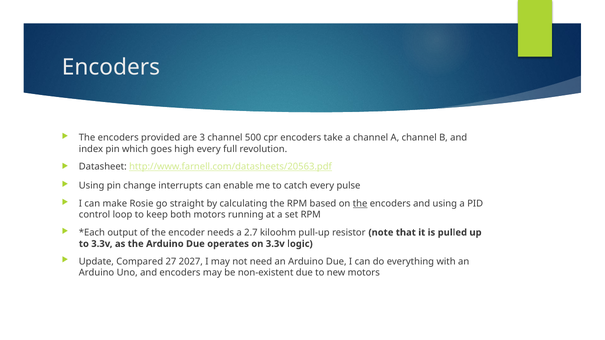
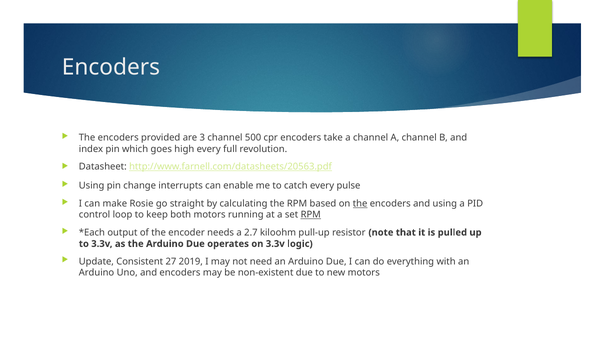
RPM underline: none -> present (311, 215)
Compared: Compared -> Consistent (140, 262)
2027: 2027 -> 2019 (191, 262)
